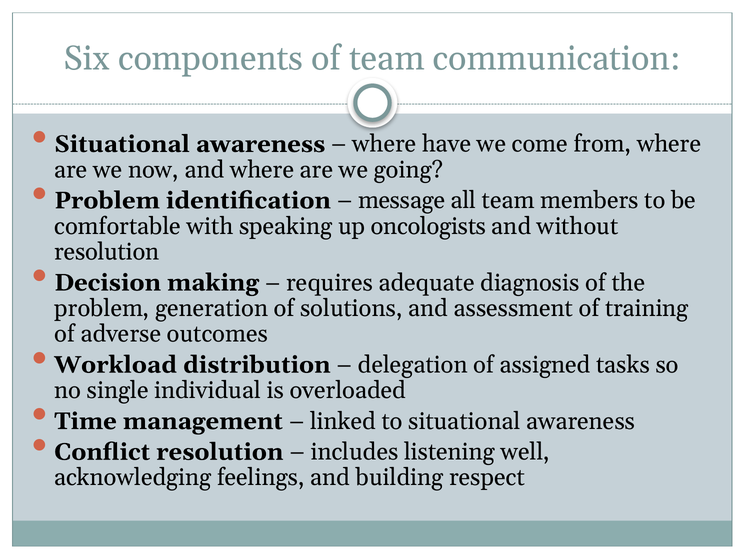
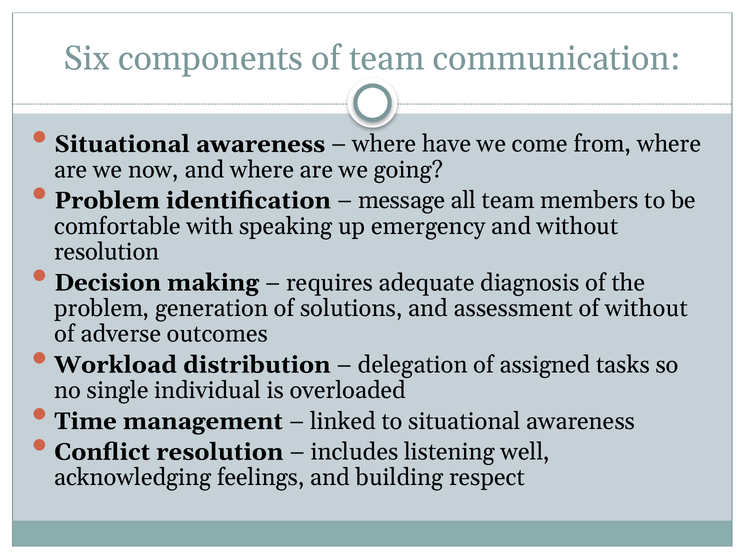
oncologists: oncologists -> emergency (428, 226)
of training: training -> without (647, 308)
